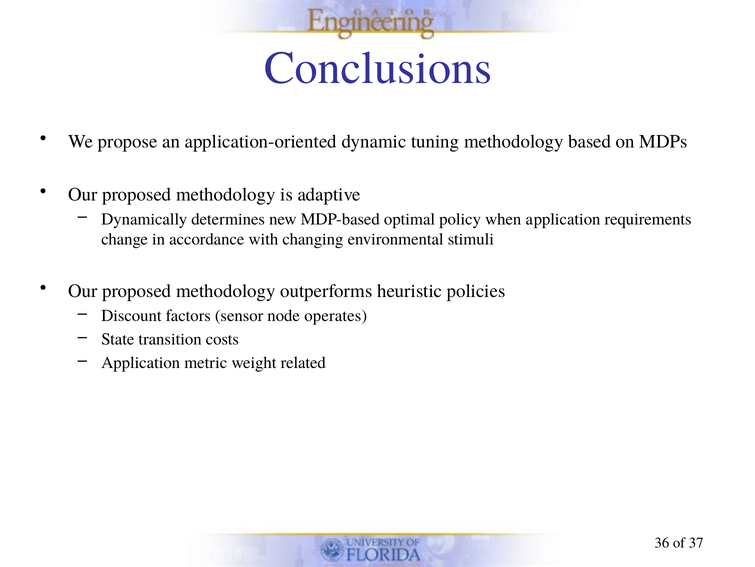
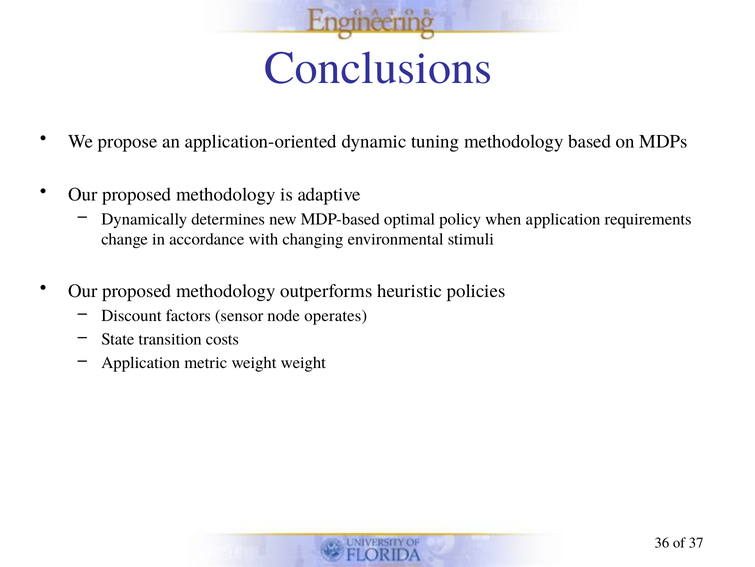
weight related: related -> weight (303, 362)
